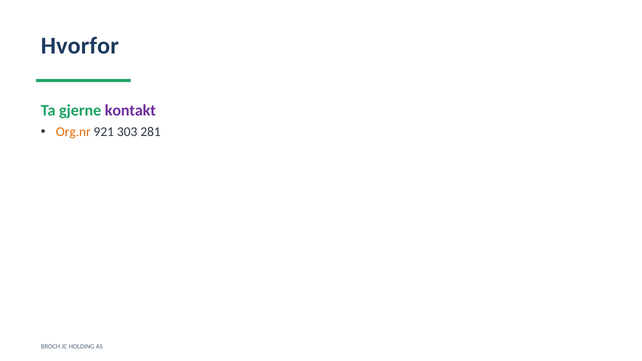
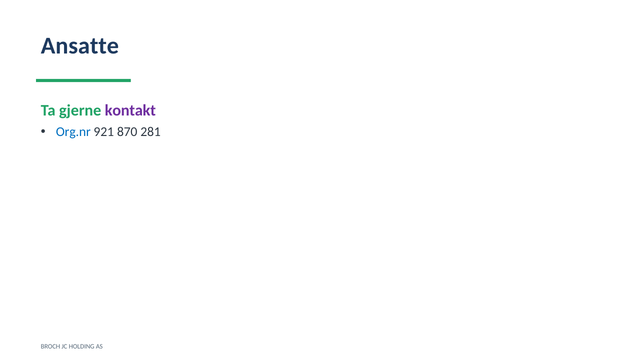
Hvorfor: Hvorfor -> Ansatte (80, 46)
Org.nr colour: orange -> blue (73, 132)
303: 303 -> 870 (127, 132)
